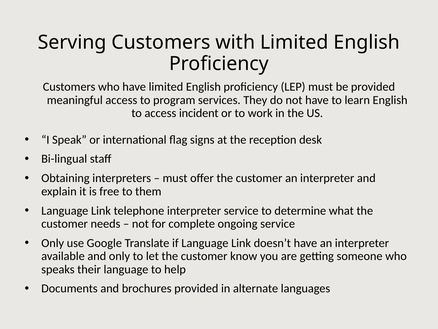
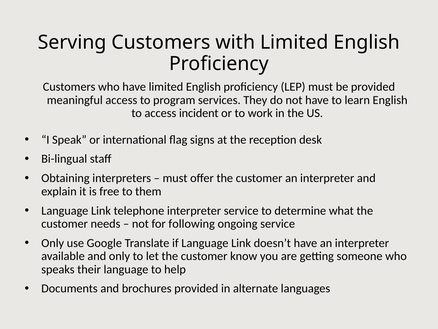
complete: complete -> following (192, 223)
